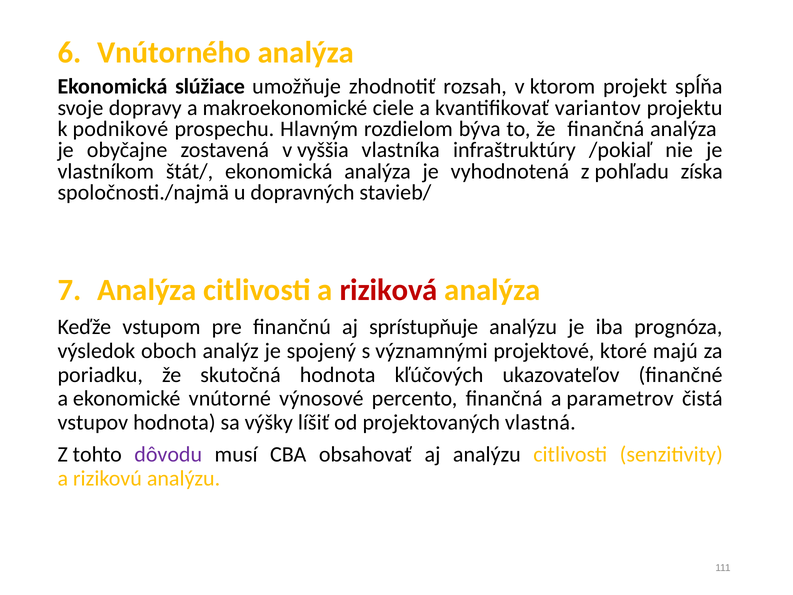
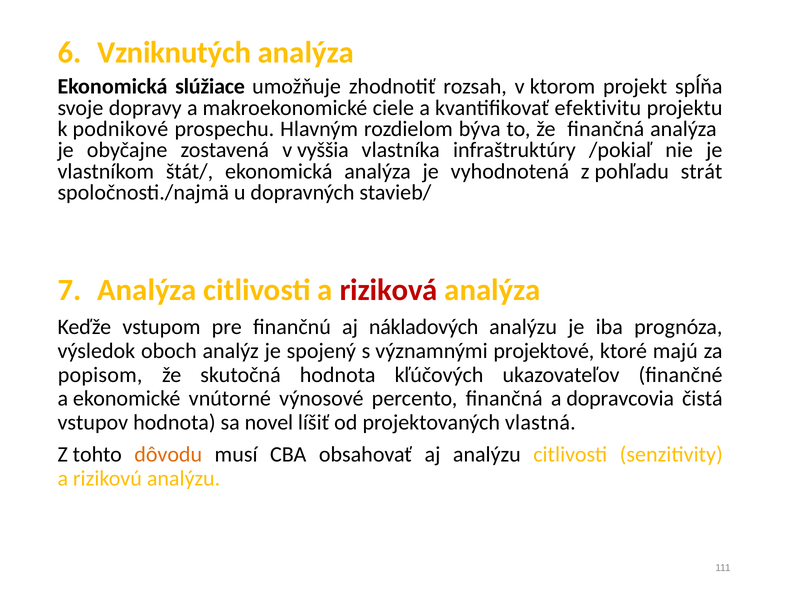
Vnútorného: Vnútorného -> Vzniknutých (174, 53)
variantov: variantov -> efektivitu (598, 108)
získa: získa -> strát (702, 171)
sprístupňuje: sprístupňuje -> nákladových (424, 327)
poriadku: poriadku -> popisom (100, 375)
parametrov: parametrov -> dopravcovia (620, 398)
výšky: výšky -> novel (269, 422)
dôvodu colour: purple -> orange (168, 454)
